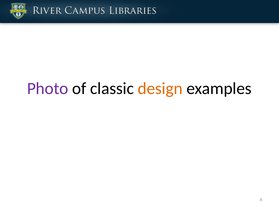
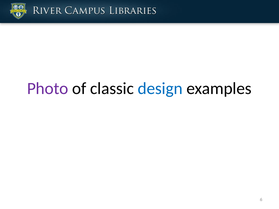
design colour: orange -> blue (160, 89)
